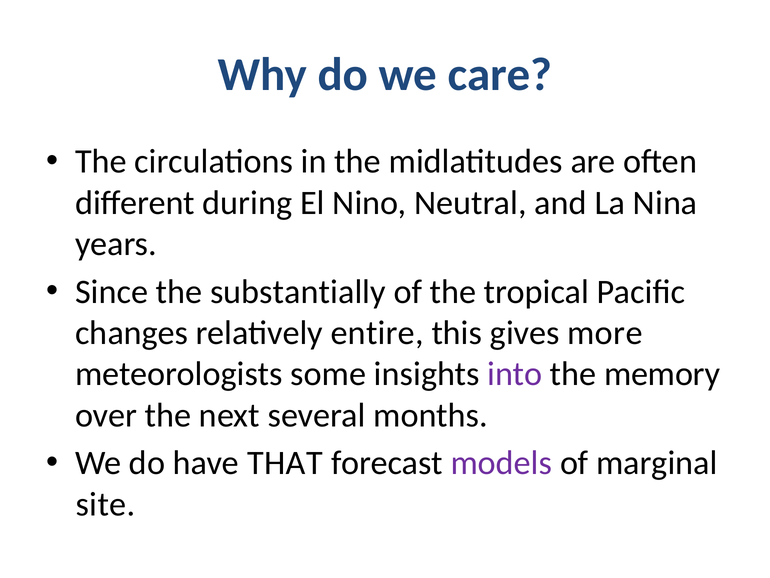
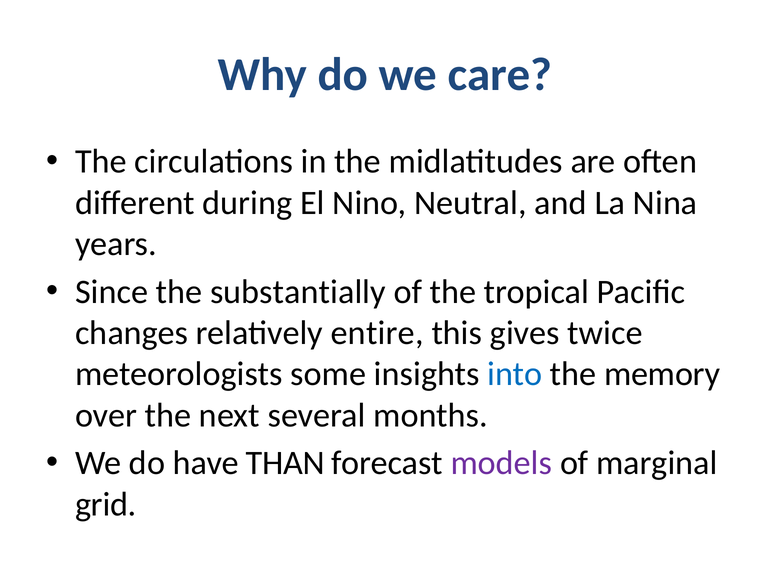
more: more -> twice (605, 333)
into colour: purple -> blue (515, 374)
THAT: THAT -> THAN (285, 463)
site: site -> grid (106, 504)
